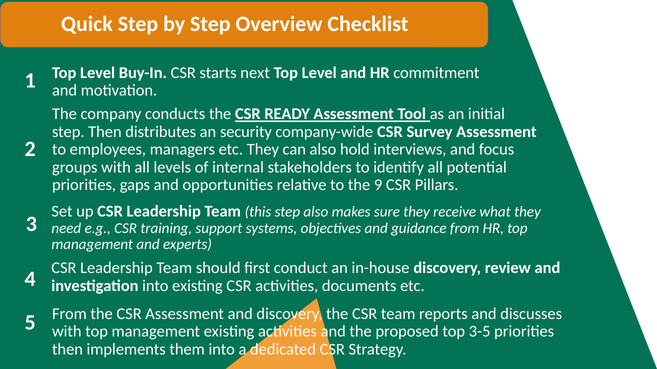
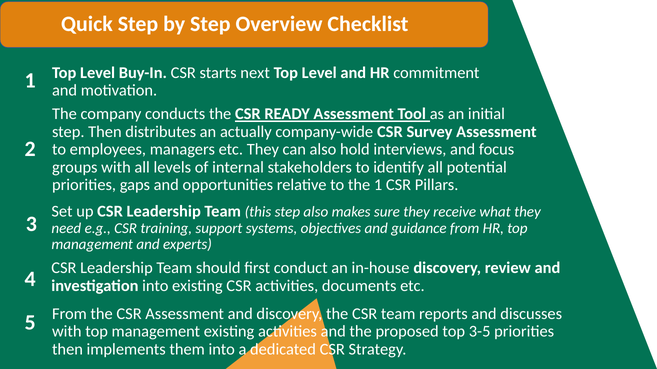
security: security -> actually (246, 132)
the 9: 9 -> 1 (378, 185)
